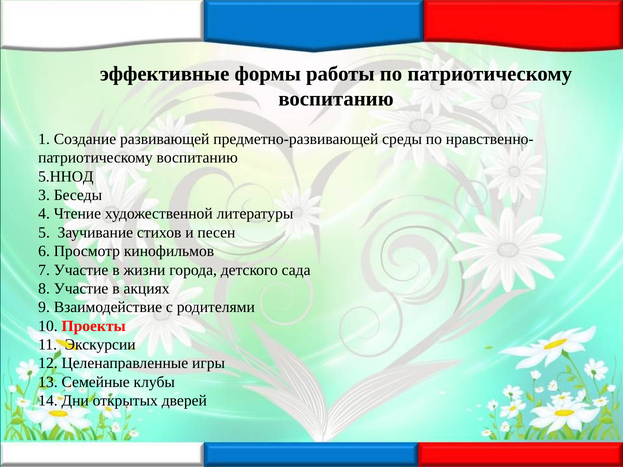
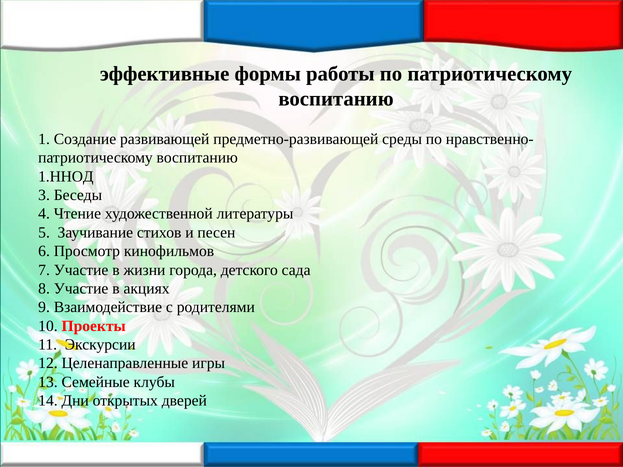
5.ННОД: 5.ННОД -> 1.ННОД (66, 177)
